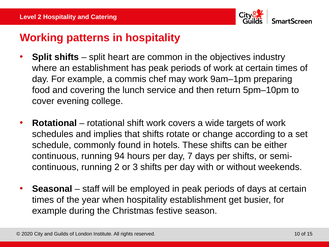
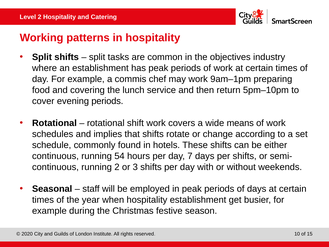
heart: heart -> tasks (118, 57)
evening college: college -> periods (107, 101)
targets: targets -> means (240, 123)
94: 94 -> 54 (120, 156)
